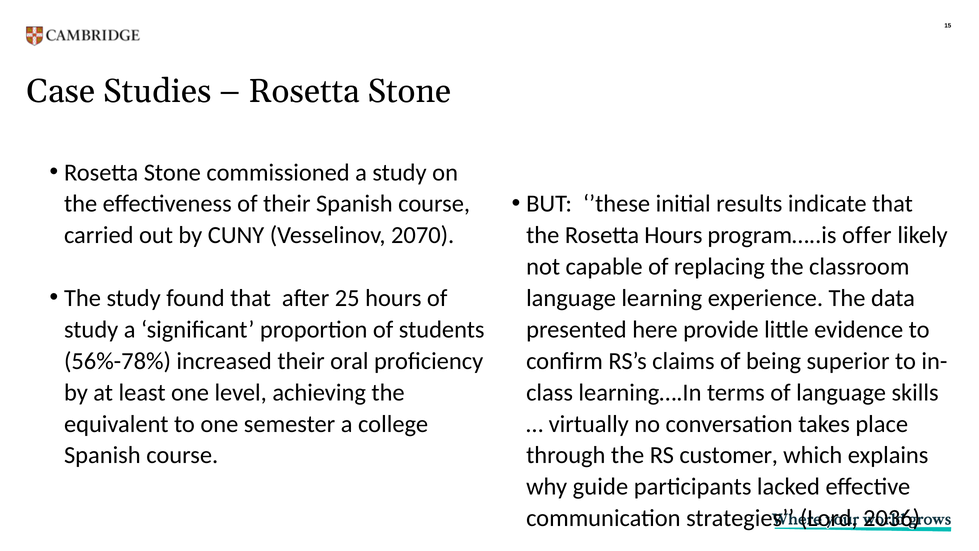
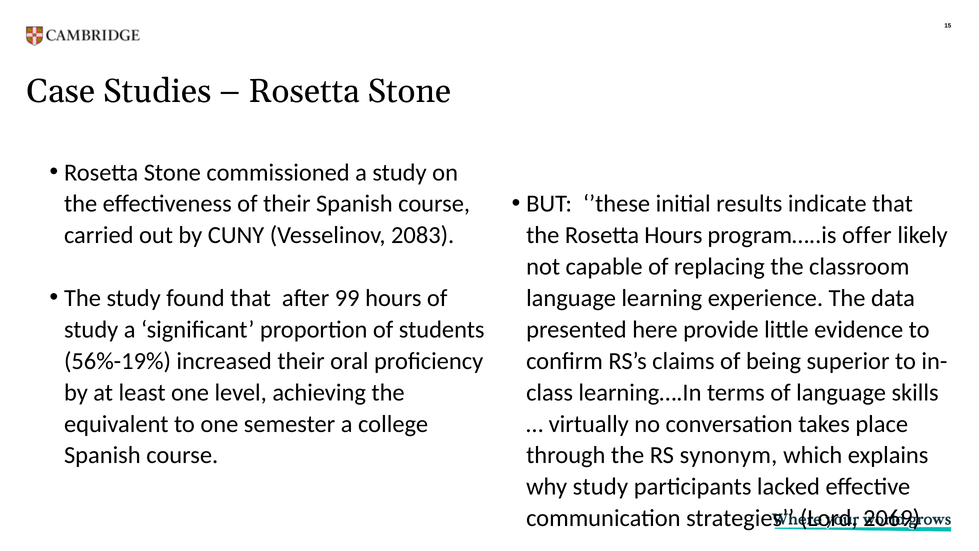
2070: 2070 -> 2083 (423, 235)
25: 25 -> 99 (347, 298)
56%-78%: 56%-78% -> 56%-19% (117, 361)
customer: customer -> synonym (728, 455)
why guide: guide -> study (600, 487)
2036: 2036 -> 2069 (892, 518)
